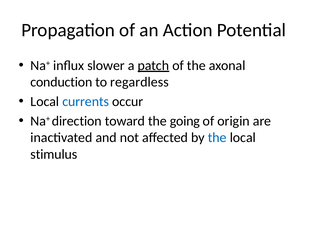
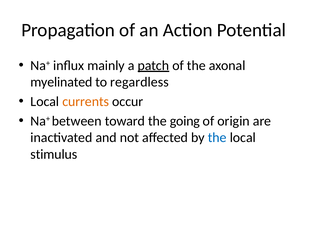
slower: slower -> mainly (106, 65)
conduction: conduction -> myelinated (61, 82)
currents colour: blue -> orange (86, 102)
direction: direction -> between (77, 121)
